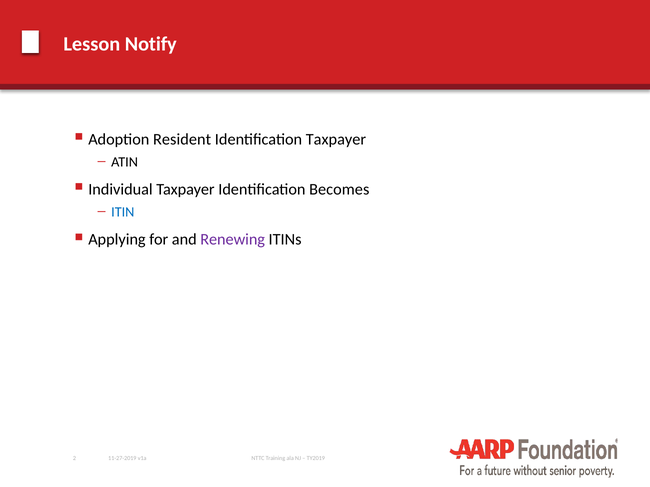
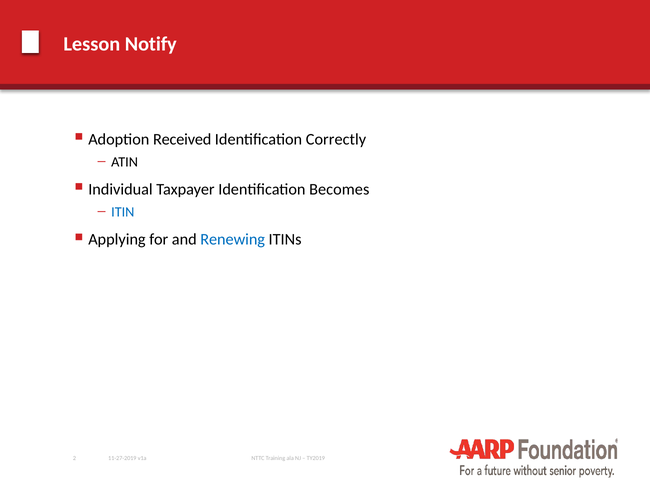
Resident: Resident -> Received (182, 139)
Identification Taxpayer: Taxpayer -> Correctly (336, 139)
Renewing colour: purple -> blue (233, 240)
